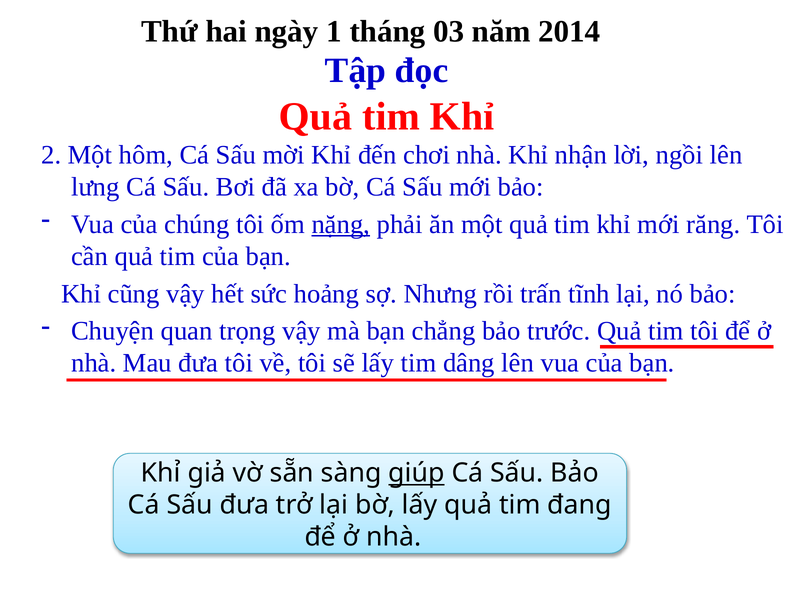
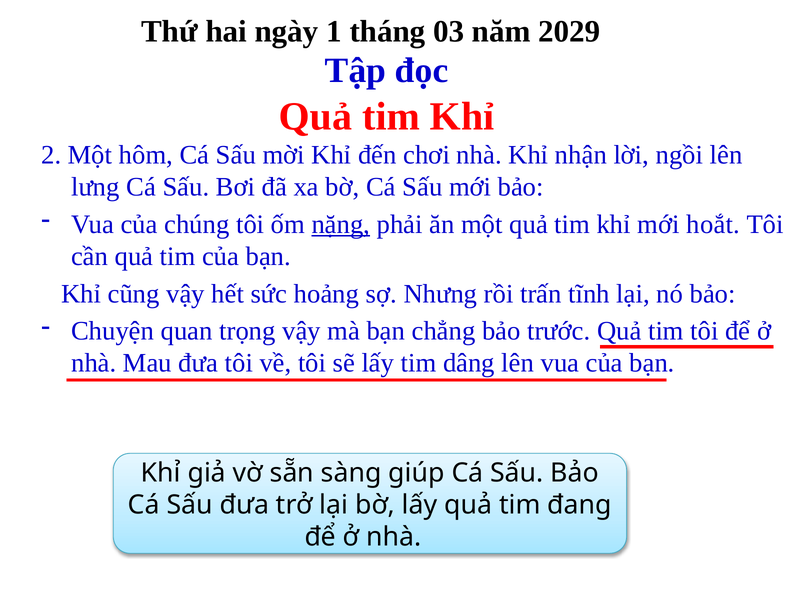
2014: 2014 -> 2029 (569, 31)
răng: răng -> hoắt (713, 224)
giúp underline: present -> none (416, 473)
